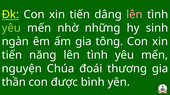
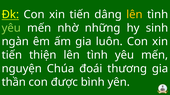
lên colour: pink -> yellow (134, 15)
tông: tông -> luôn (109, 42)
năng: năng -> thiện (43, 55)
